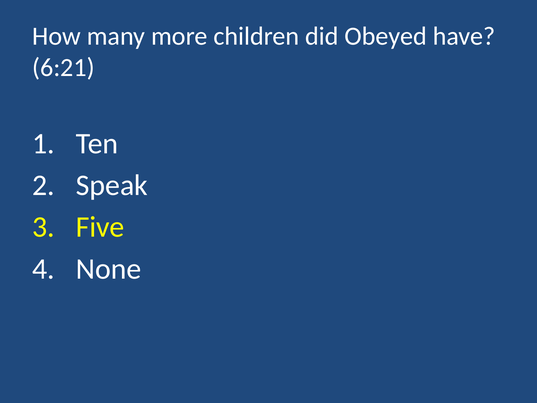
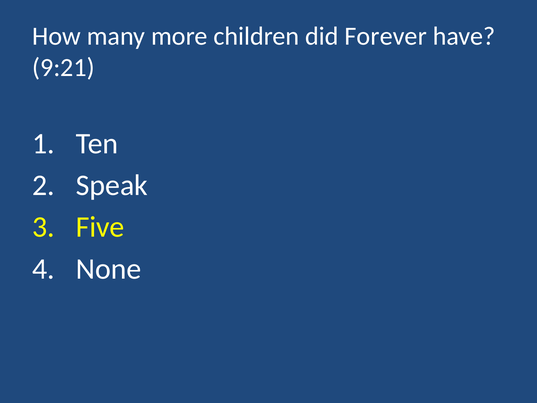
Obeyed: Obeyed -> Forever (386, 36)
6:21: 6:21 -> 9:21 (63, 68)
